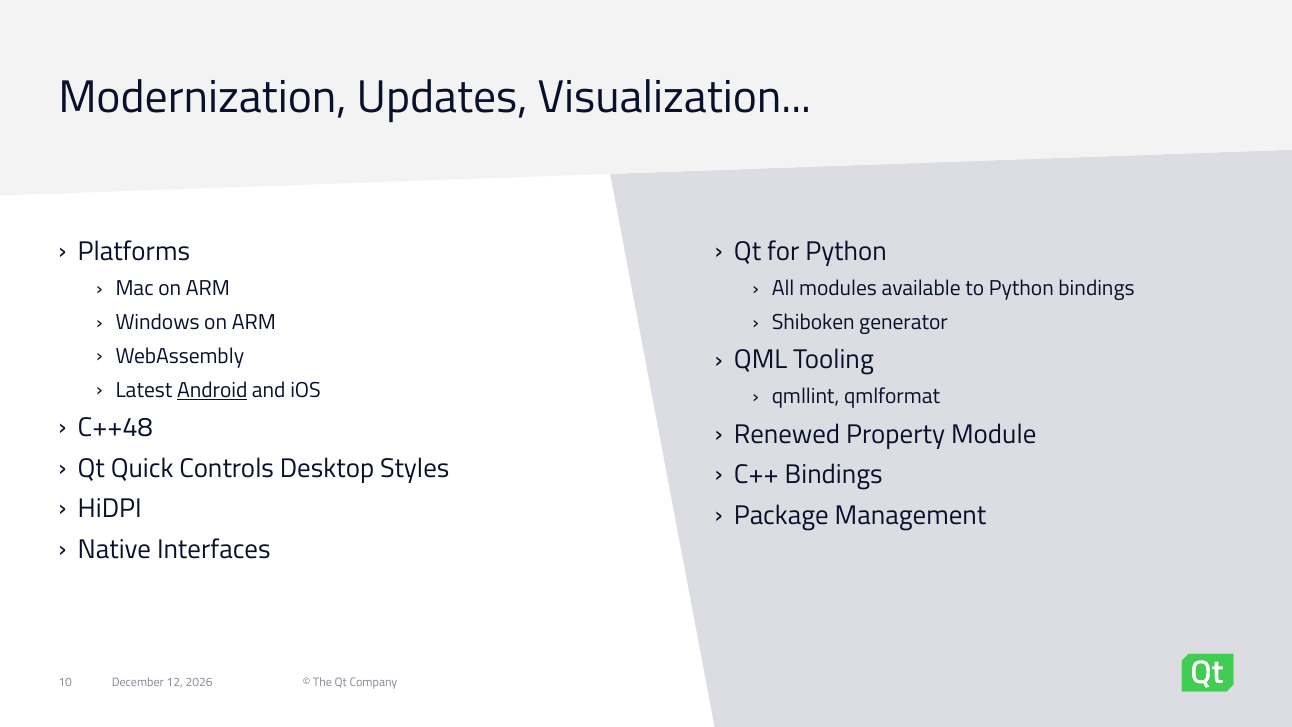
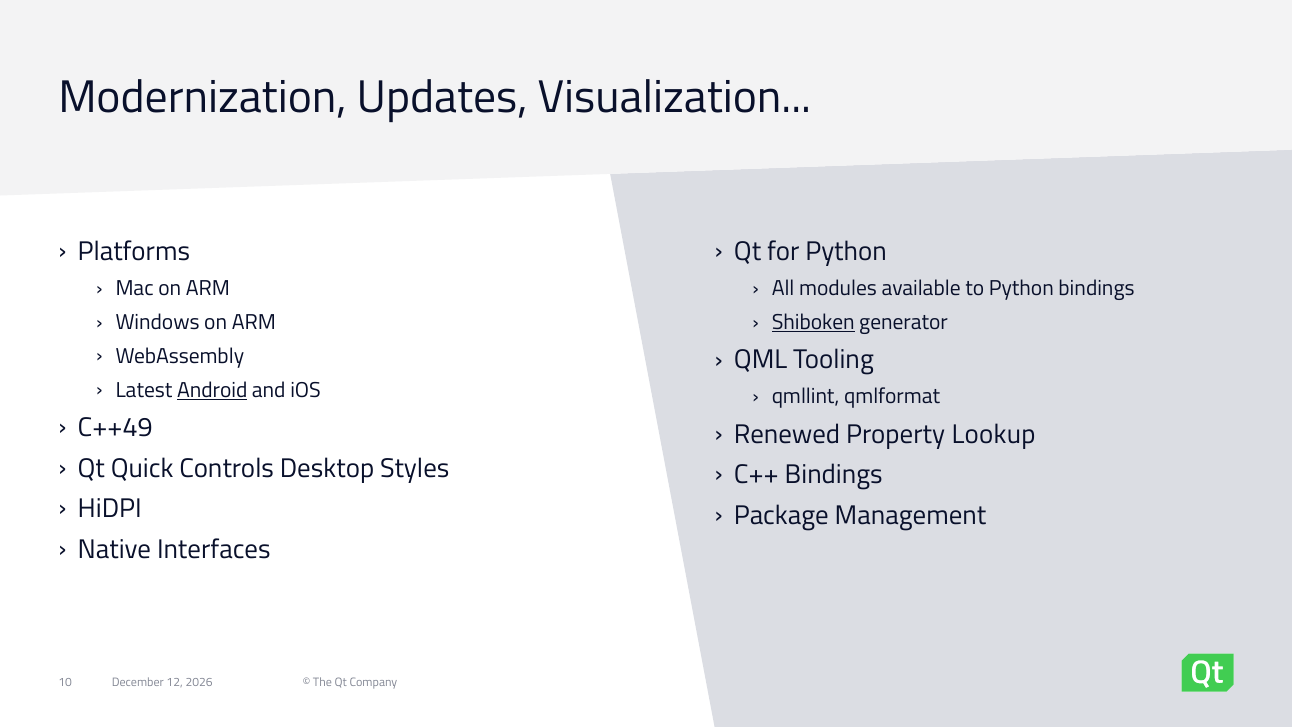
Shiboken underline: none -> present (813, 322)
C++48: C++48 -> C++49 (115, 428)
Module: Module -> Lookup (994, 434)
